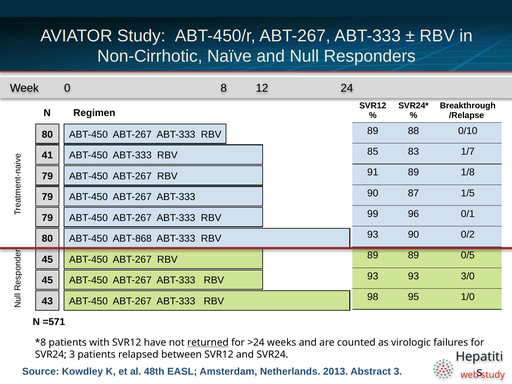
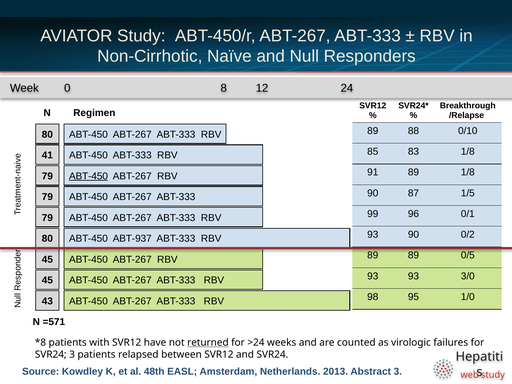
83 1/7: 1/7 -> 1/8 (468, 152)
ABT-450 underline: none -> present (88, 176)
ABT-868: ABT-868 -> ABT-937 (132, 239)
